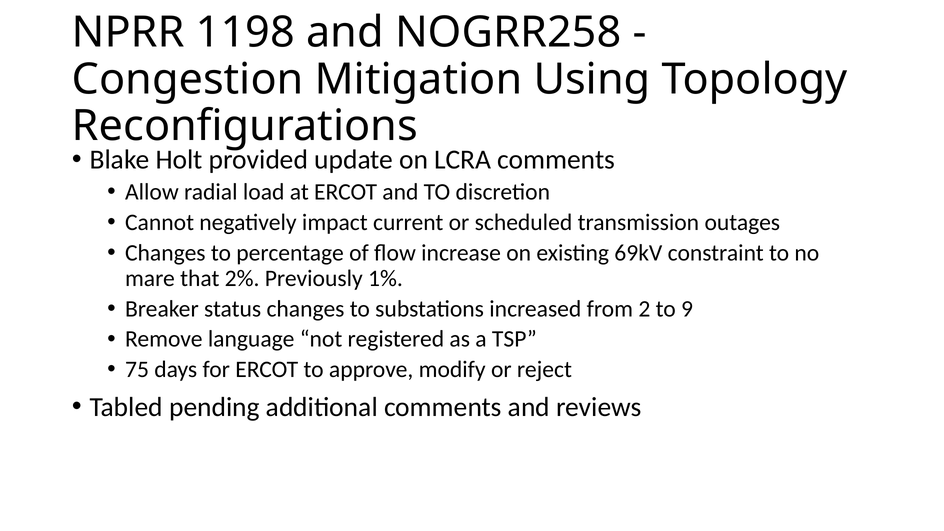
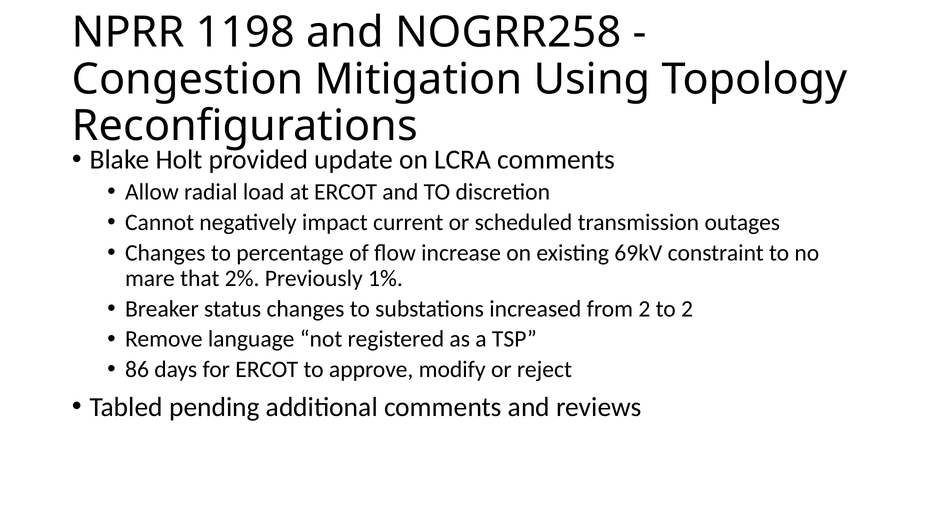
to 9: 9 -> 2 (687, 309)
75: 75 -> 86 (137, 370)
